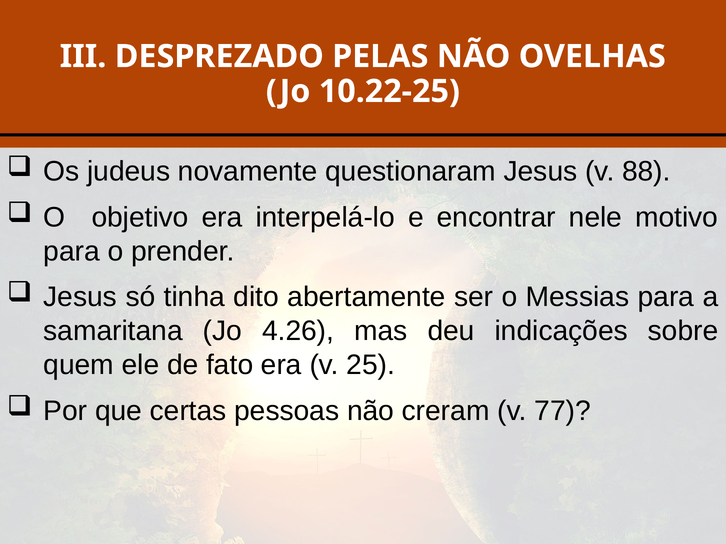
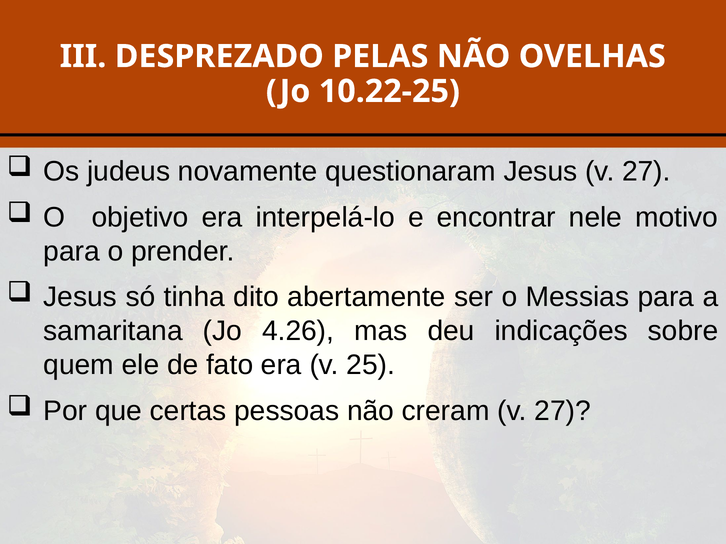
Jesus v 88: 88 -> 27 (646, 172)
creram v 77: 77 -> 27 (563, 411)
